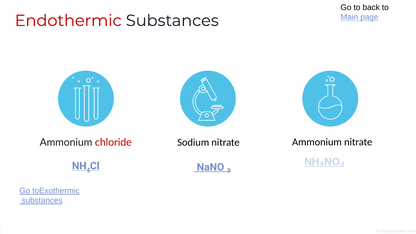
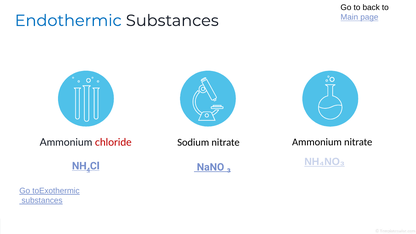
Endothermic colour: red -> blue (68, 21)
